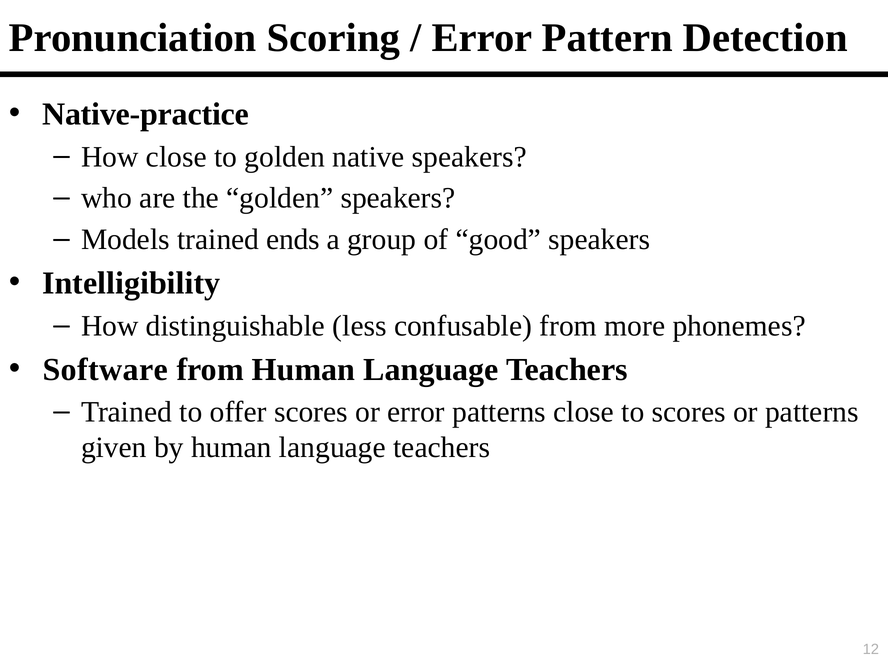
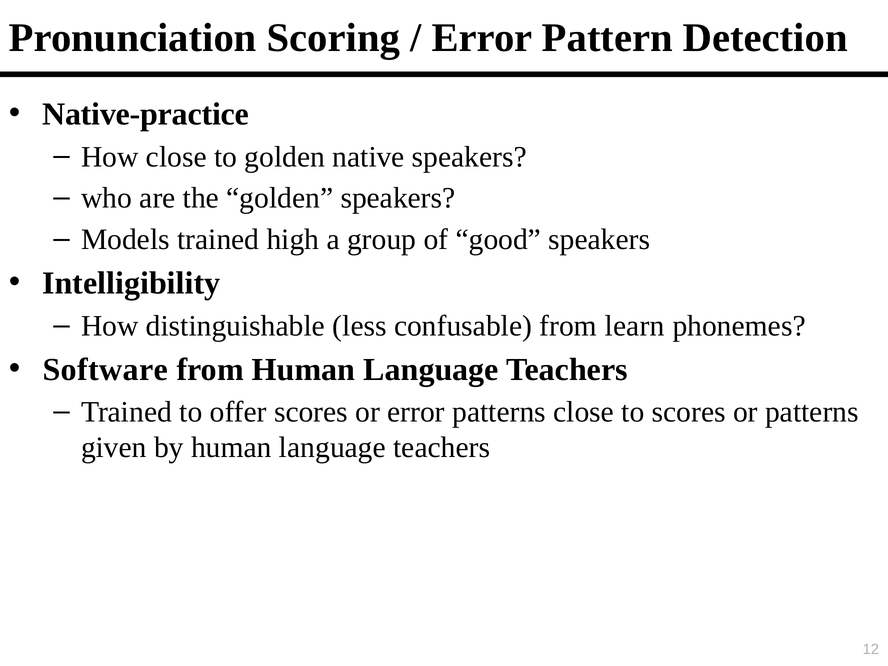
ends: ends -> high (293, 240)
more: more -> learn (635, 326)
